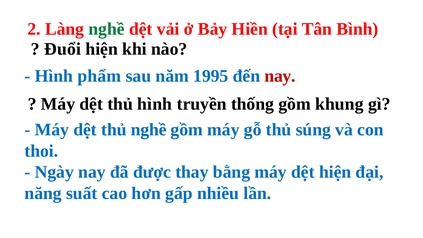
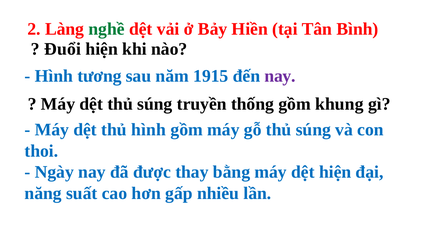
phẩm: phẩm -> tương (99, 76)
1995: 1995 -> 1915 (211, 76)
nay colour: red -> purple (280, 76)
dệt thủ hình: hình -> súng (155, 104)
thủ nghề: nghề -> hình (149, 130)
